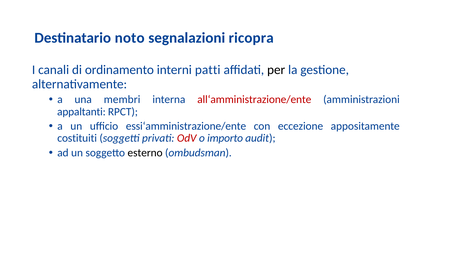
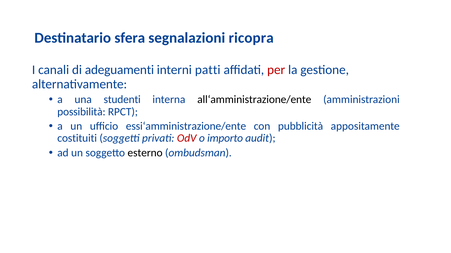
noto: noto -> sfera (130, 38)
ordinamento: ordinamento -> adeguamenti (119, 70)
per colour: black -> red (276, 70)
membri: membri -> studenti (122, 100)
all‘amministrazione/ente colour: red -> black (254, 100)
appaltanti: appaltanti -> possibilità (81, 112)
eccezione: eccezione -> pubblicità (301, 126)
